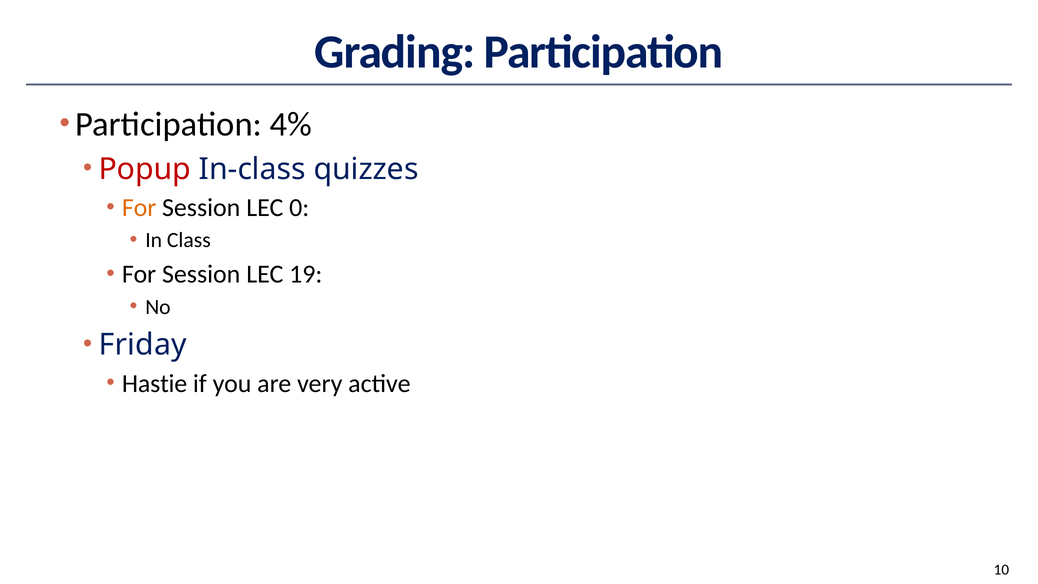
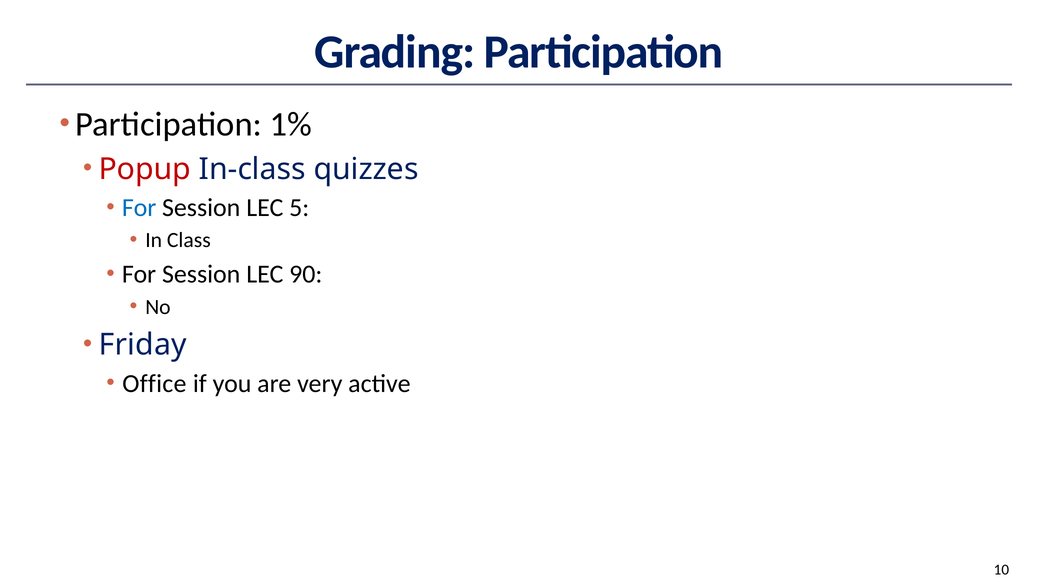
4%: 4% -> 1% (291, 124)
For colour: orange -> blue (139, 208)
0: 0 -> 5 (299, 208)
19: 19 -> 90 (306, 274)
Hastie: Hastie -> Office (154, 383)
